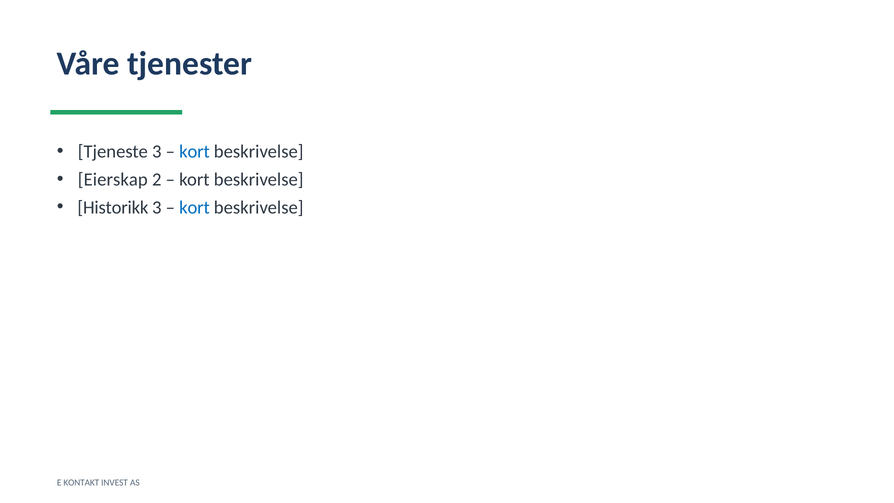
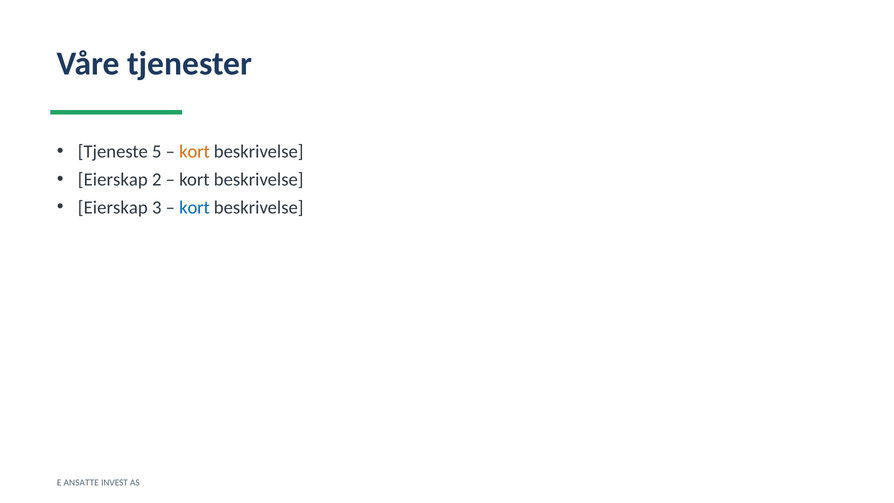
Tjeneste 3: 3 -> 5 (157, 151)
kort colour: blue -> orange (194, 151)
Historikk: Historikk -> Eierskap (113, 207)
KONTAKT: KONTAKT -> ANSATTE (81, 483)
